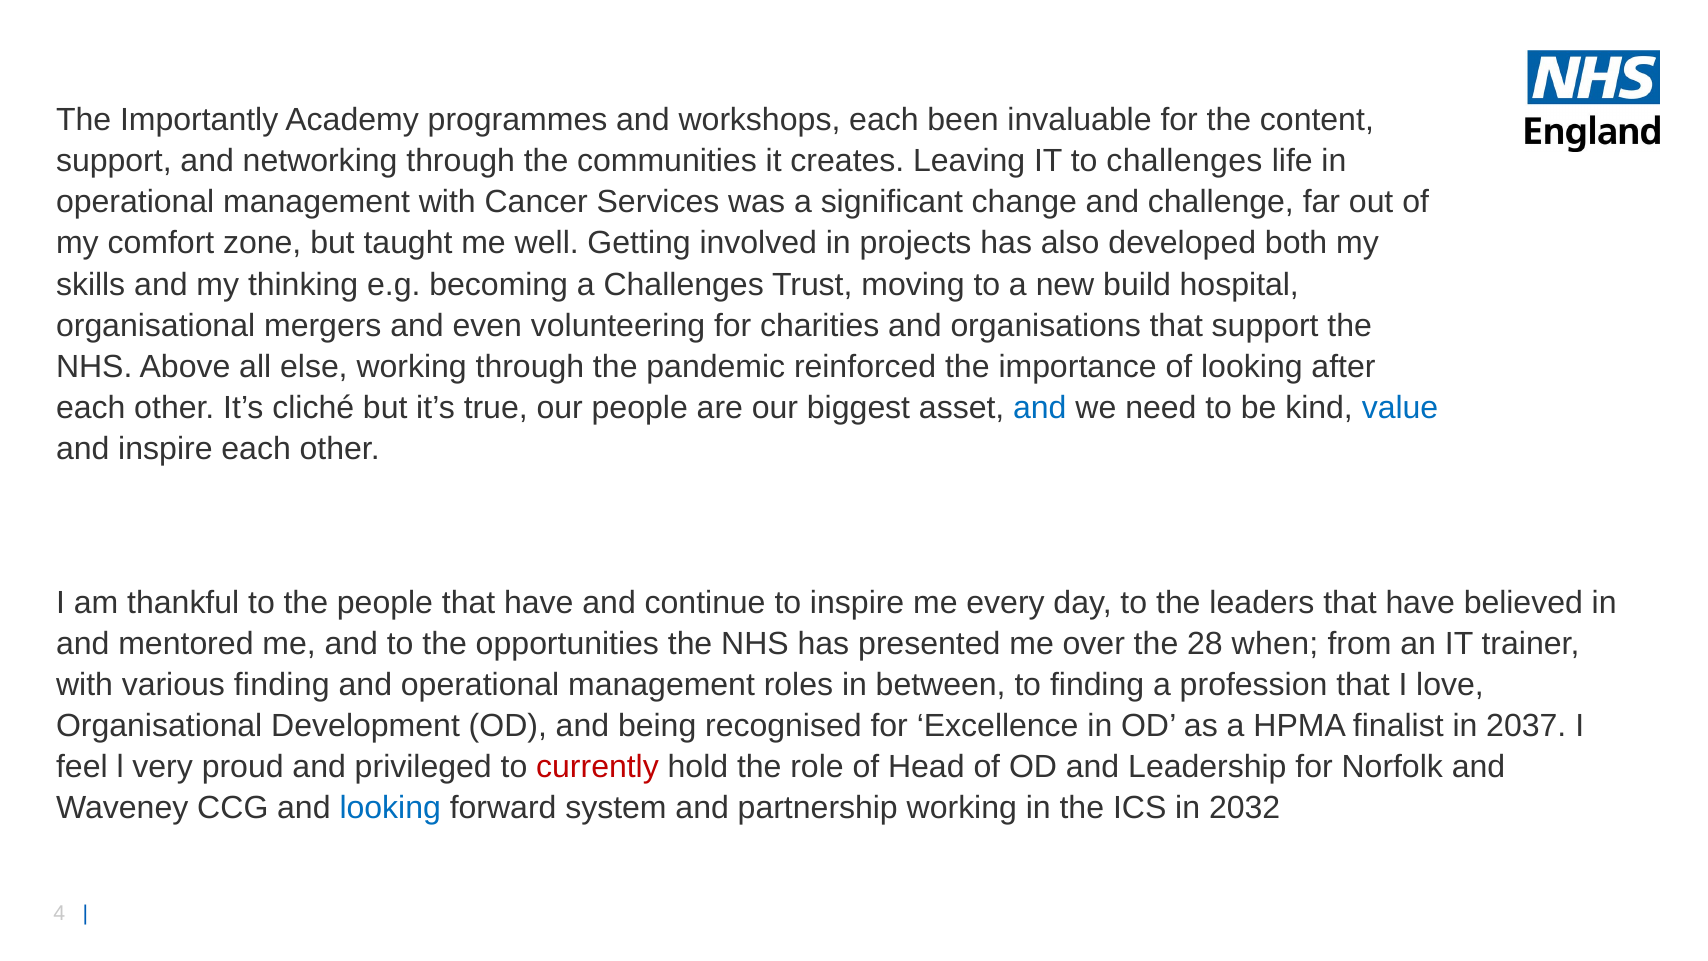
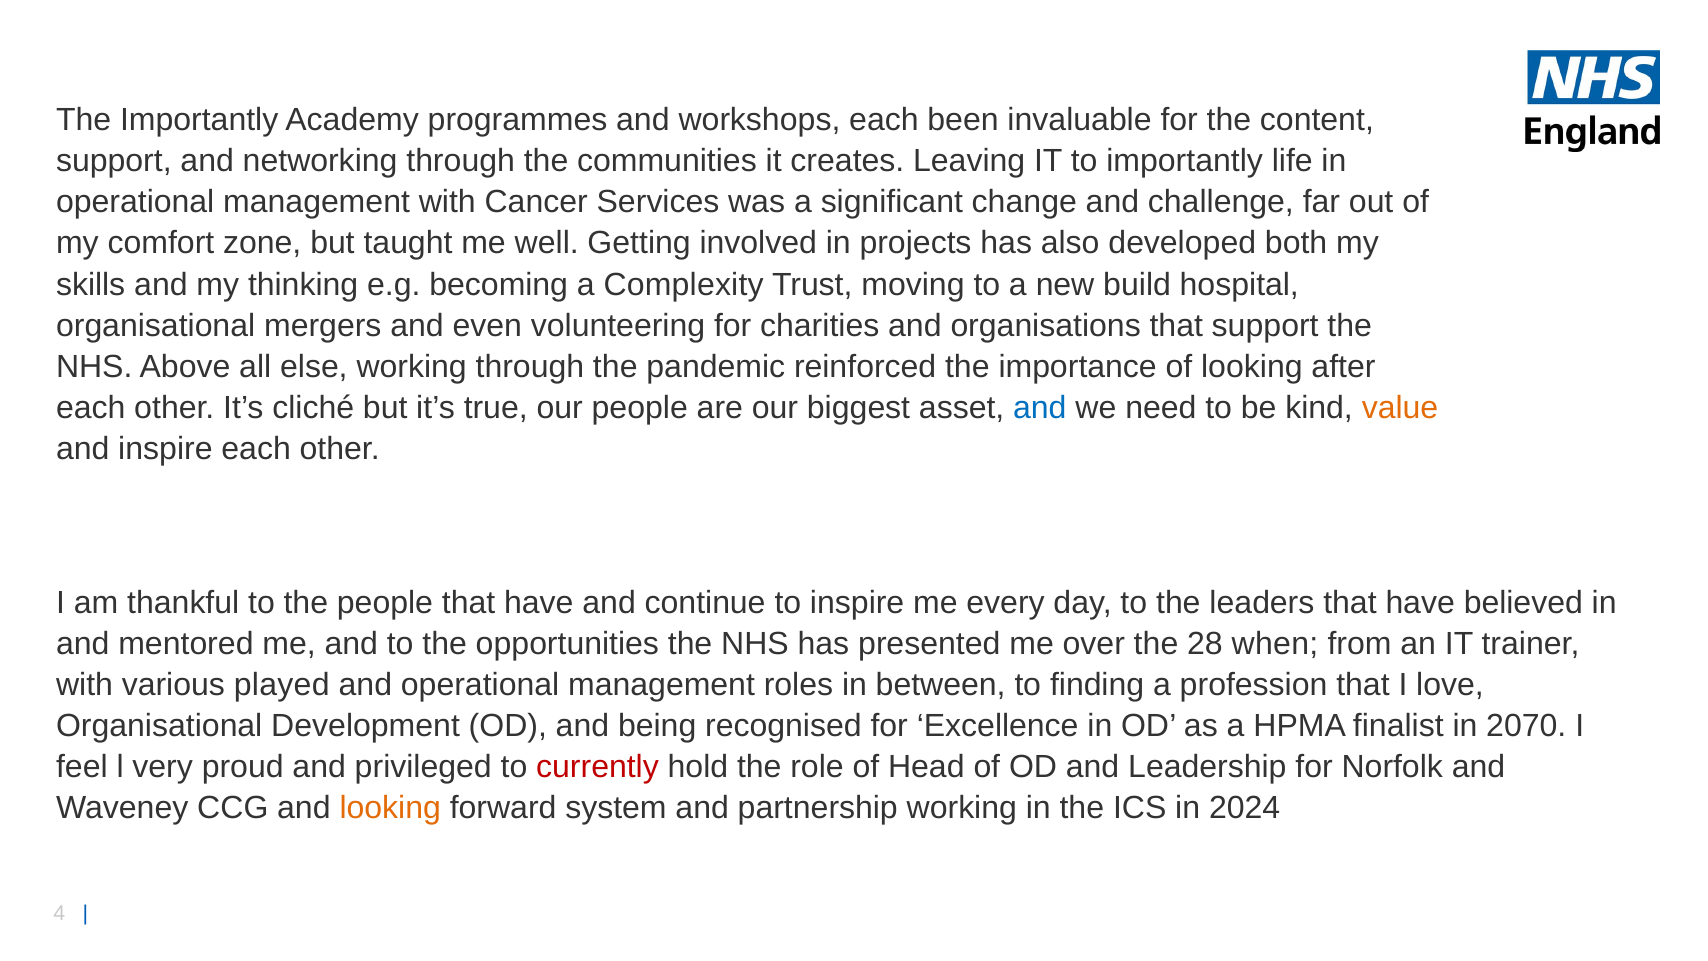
to challenges: challenges -> importantly (1185, 161)
a Challenges: Challenges -> Complexity (684, 284)
value colour: blue -> orange (1400, 408)
various finding: finding -> played (282, 685)
2037: 2037 -> 2070 (1526, 726)
looking colour: blue -> orange (390, 808)
2032: 2032 -> 2024 (1245, 808)
